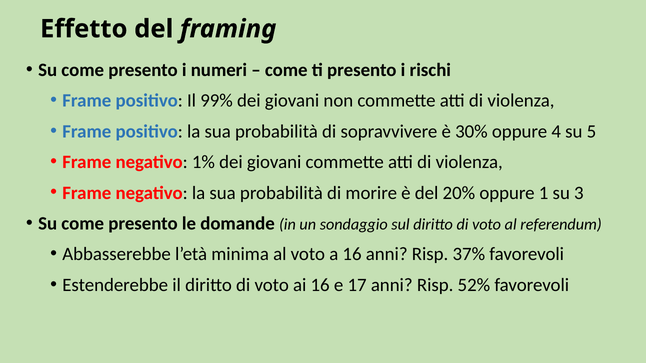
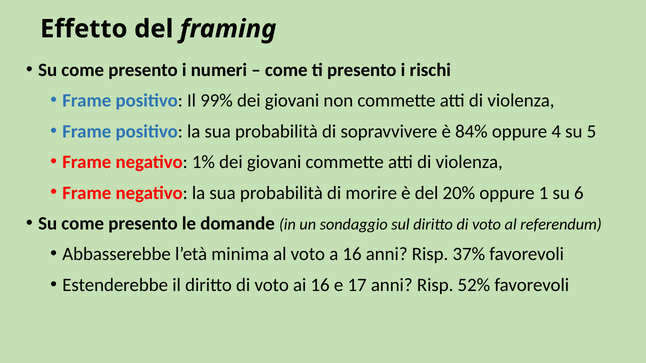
30%: 30% -> 84% (471, 132)
3: 3 -> 6 (579, 193)
